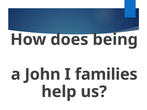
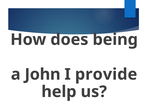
families: families -> provide (106, 75)
